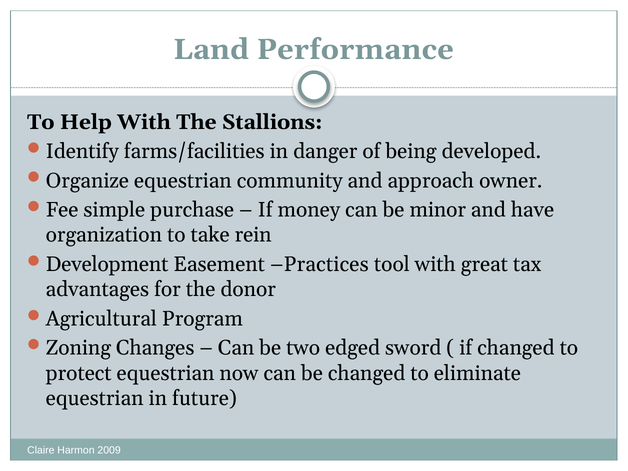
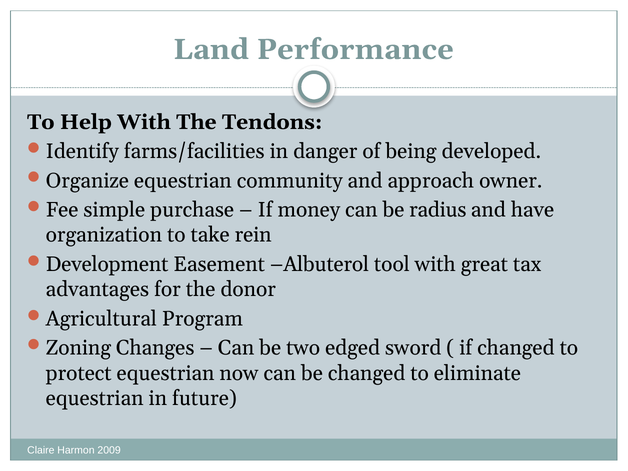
Stallions: Stallions -> Tendons (272, 122)
minor: minor -> radius (438, 210)
Practices: Practices -> Albuterol (320, 264)
